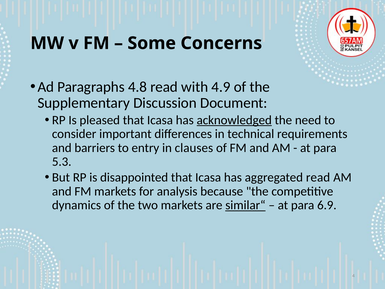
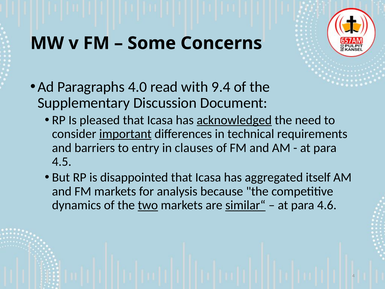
4.8: 4.8 -> 4.0 (137, 87)
4.9: 4.9 -> 9.4 (221, 87)
important underline: none -> present (125, 134)
5.3: 5.3 -> 4.5 (62, 161)
aggregated read: read -> itself (318, 177)
two underline: none -> present (148, 205)
6.9: 6.9 -> 4.6 (327, 205)
